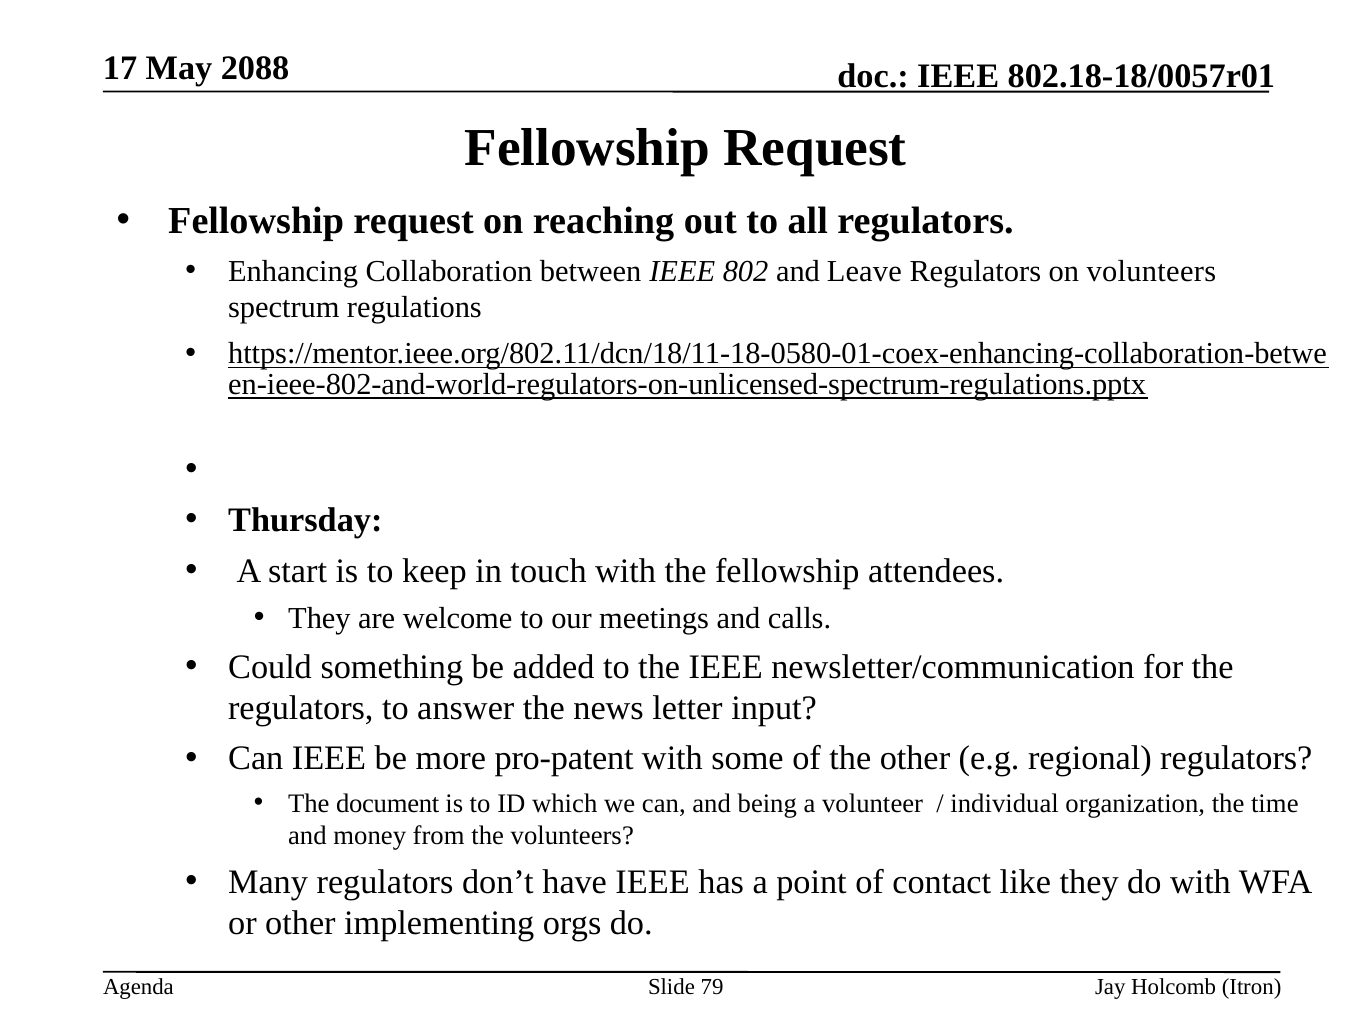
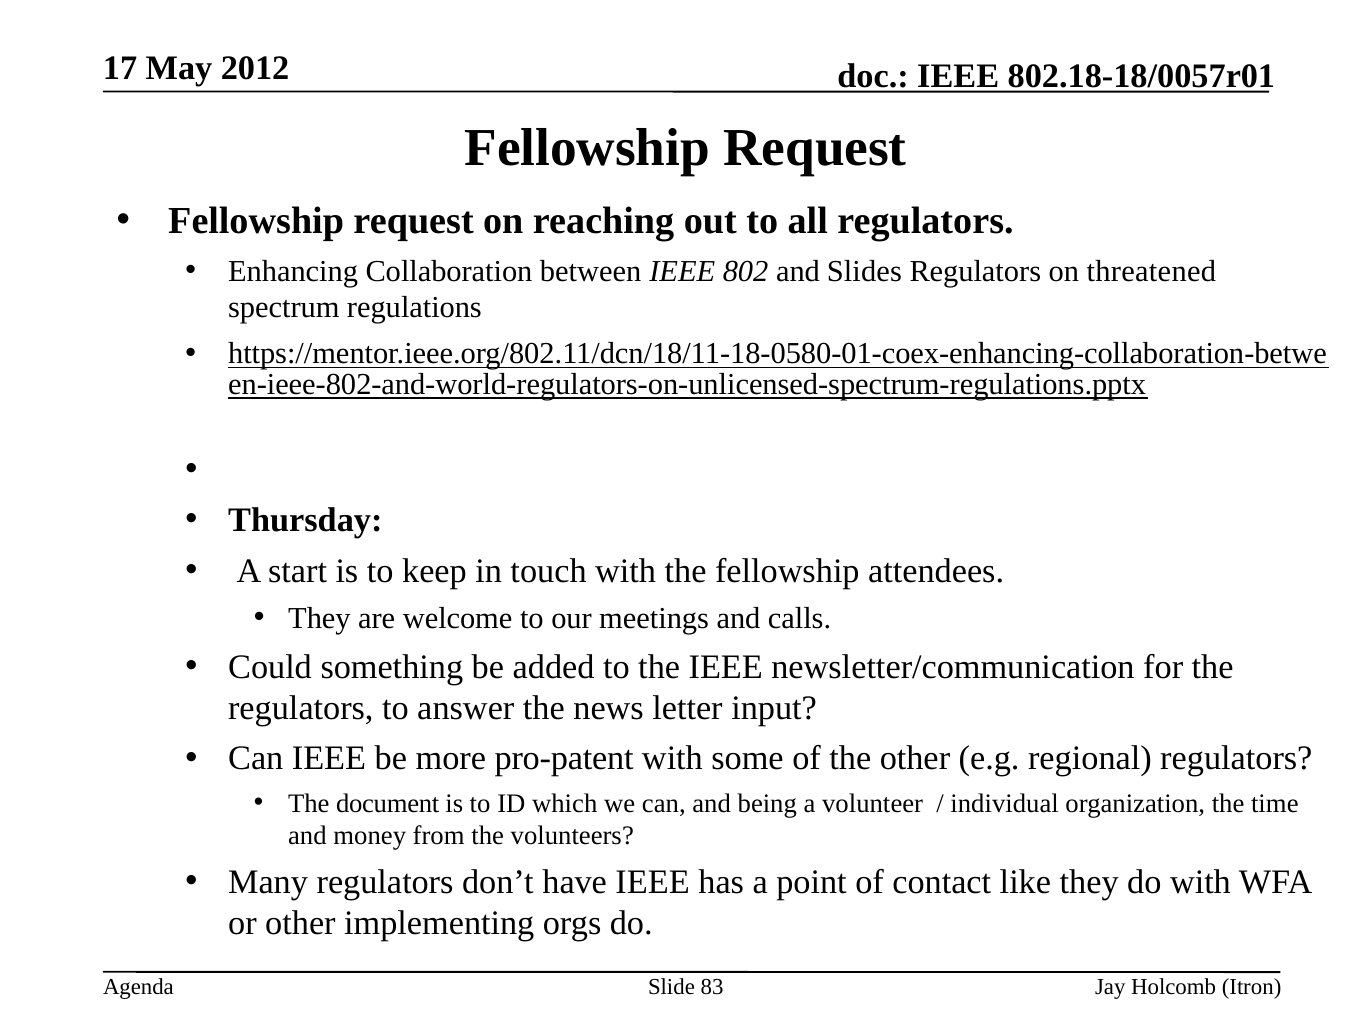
2088: 2088 -> 2012 (255, 68)
Leave: Leave -> Slides (864, 271)
on volunteers: volunteers -> threatened (1151, 271)
79: 79 -> 83 (712, 987)
